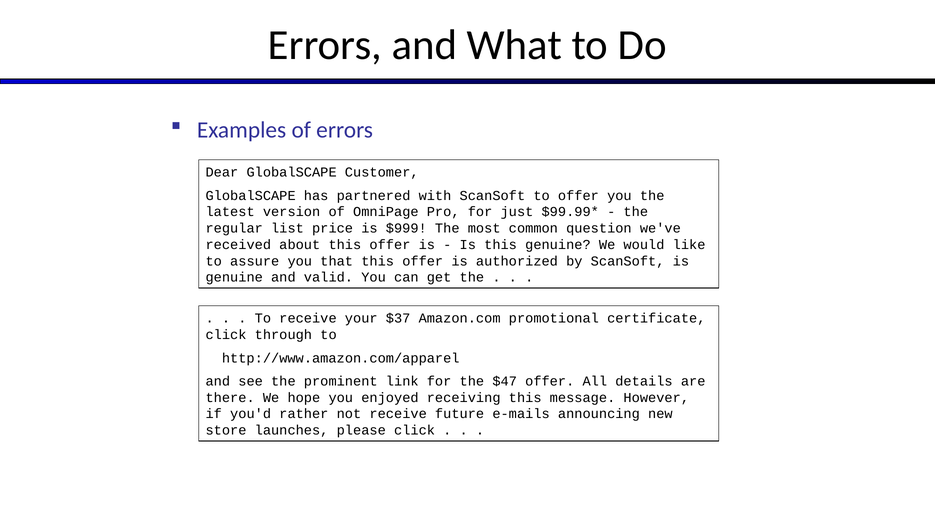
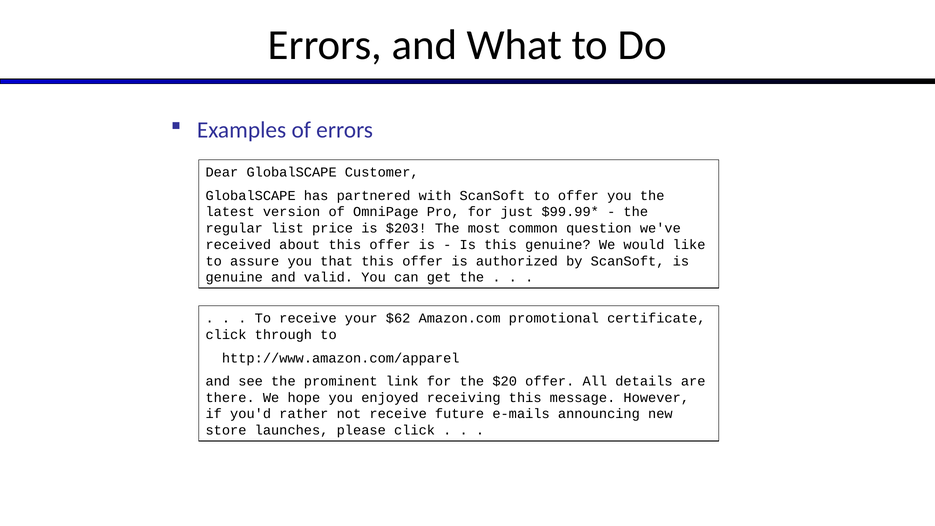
$999: $999 -> $203 (406, 228)
$37: $37 -> $62 (398, 318)
$47: $47 -> $20 (505, 381)
